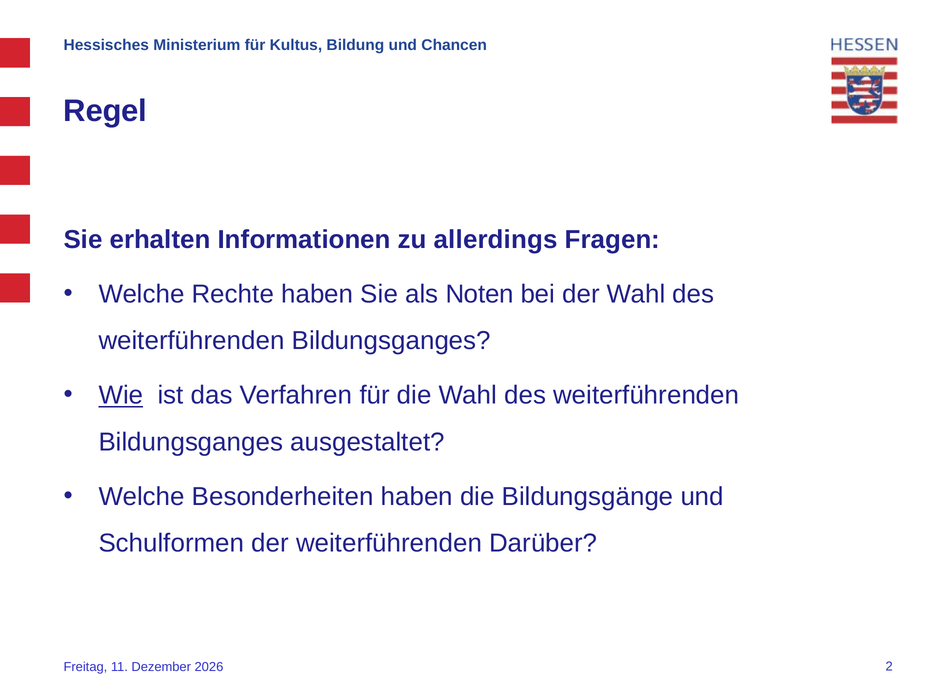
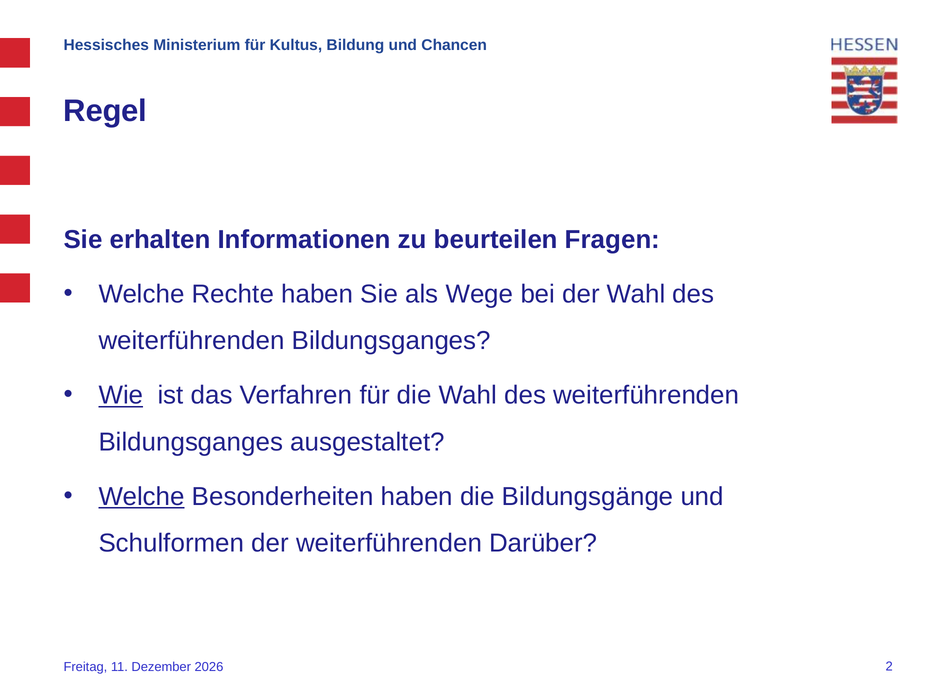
allerdings: allerdings -> beurteilen (496, 240)
Noten: Noten -> Wege (479, 294)
Welche underline: none -> present (142, 496)
